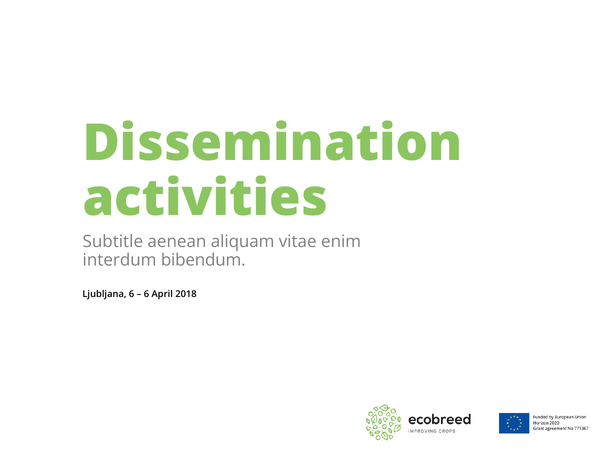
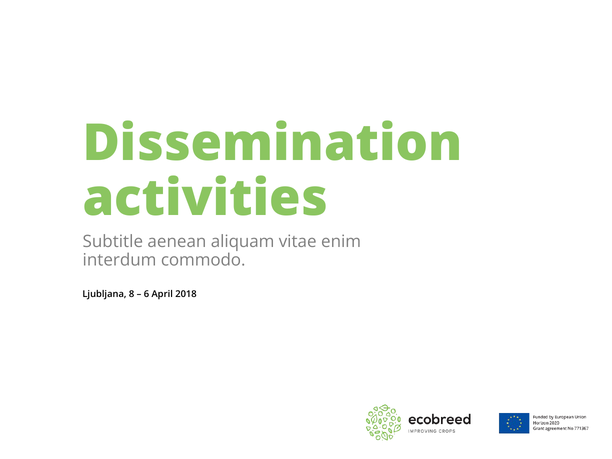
bibendum: bibendum -> commodo (203, 260)
Ljubljana 6: 6 -> 8 (132, 294)
